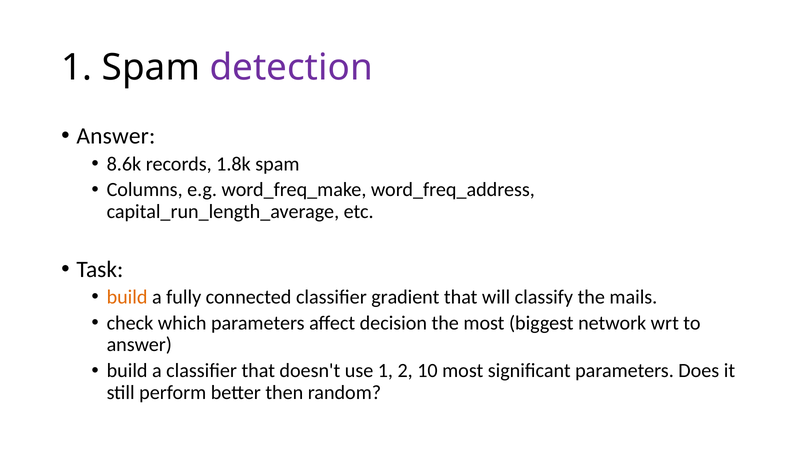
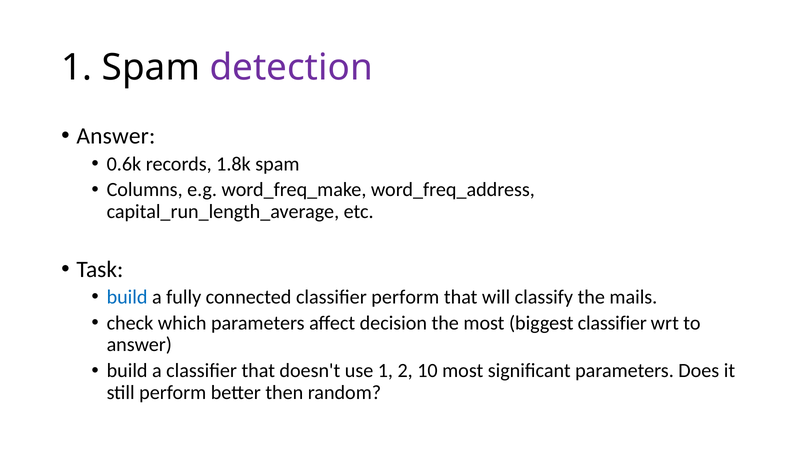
8.6k: 8.6k -> 0.6k (124, 164)
build colour: orange -> blue (127, 297)
classifier gradient: gradient -> perform (405, 297)
biggest network: network -> classifier (612, 323)
